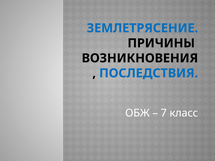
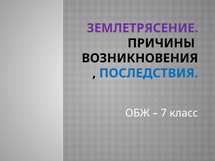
ЗЕМЛЕТРЯСЕНИЕ colour: blue -> purple (142, 28)
